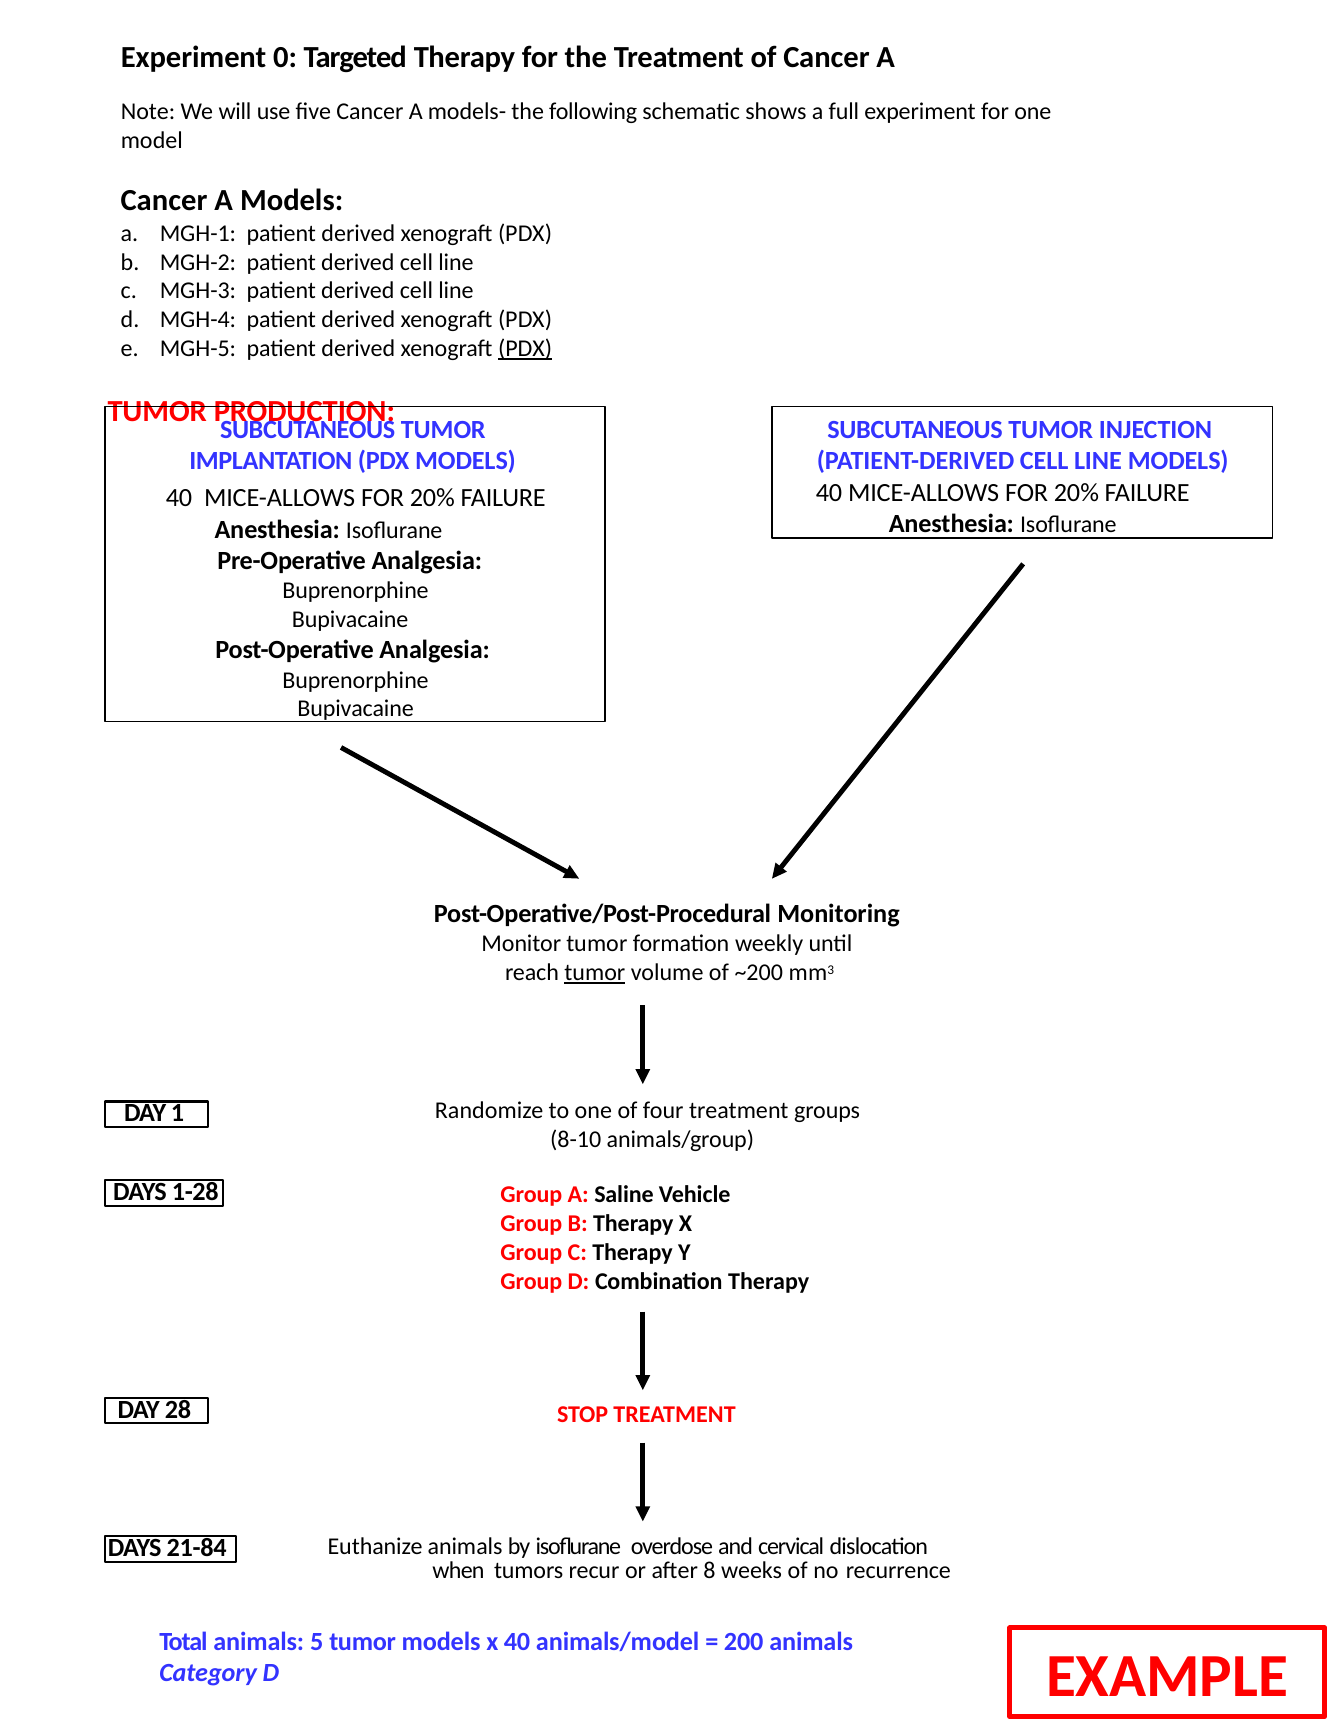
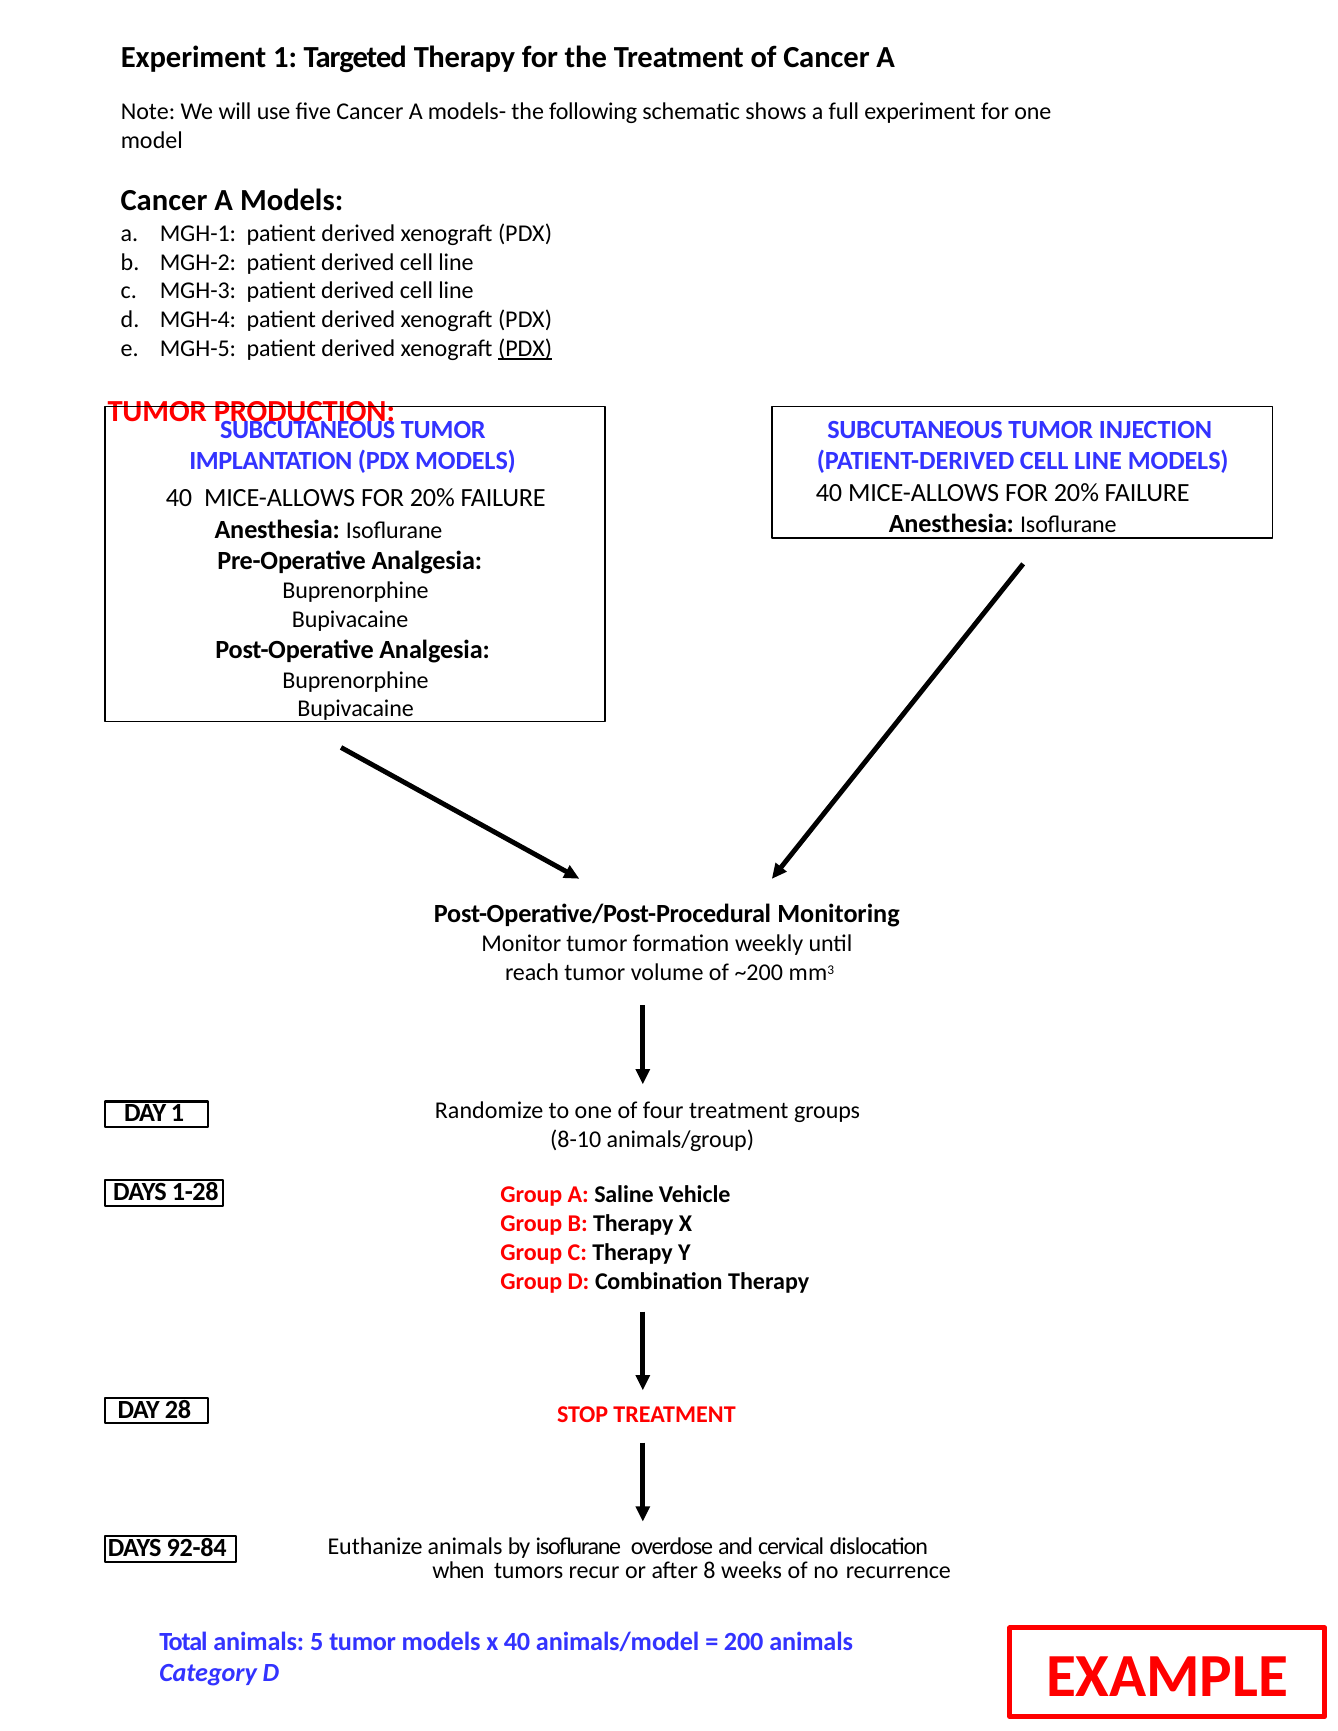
Experiment 0: 0 -> 1 (285, 58)
tumor underline: present -> none (595, 973)
21-84: 21-84 -> 92-84 (197, 1549)
